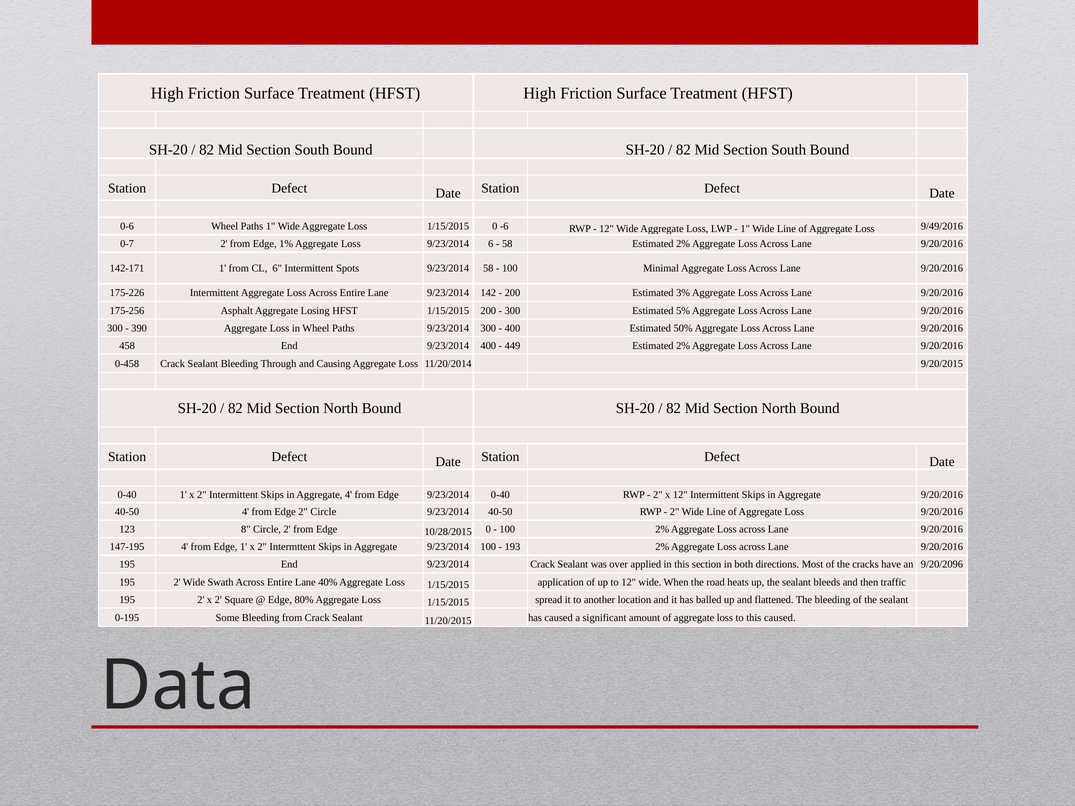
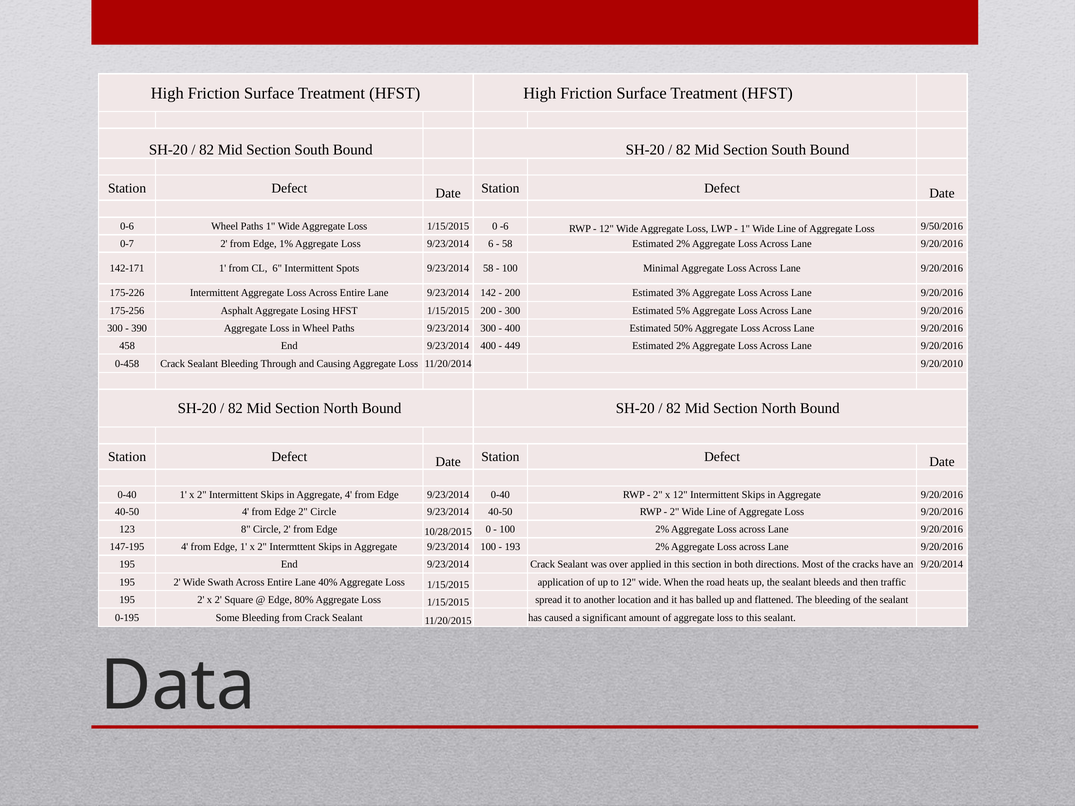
9/49/2016: 9/49/2016 -> 9/50/2016 (942, 226)
9/20/2015: 9/20/2015 -> 9/20/2010 (942, 364)
9/20/2096: 9/20/2096 -> 9/20/2014 (942, 565)
this caused: caused -> sealant (780, 618)
